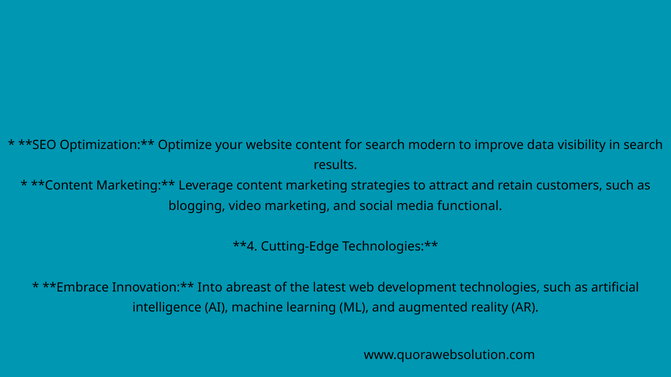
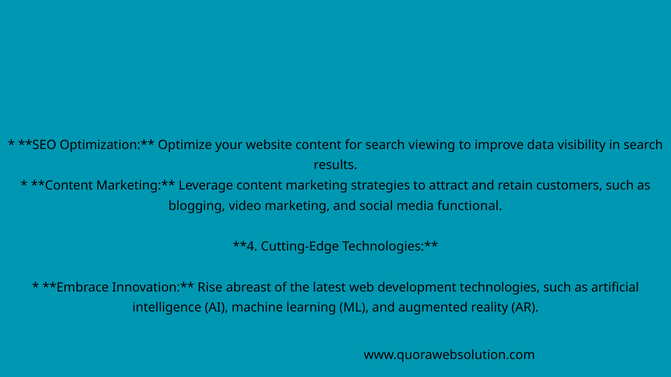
modern: modern -> viewing (432, 145)
Into: Into -> Rise (210, 288)
